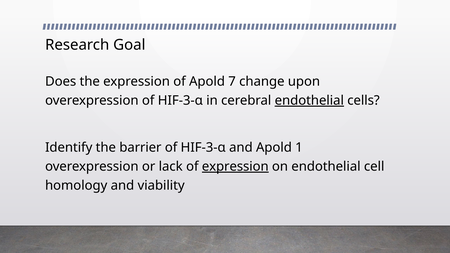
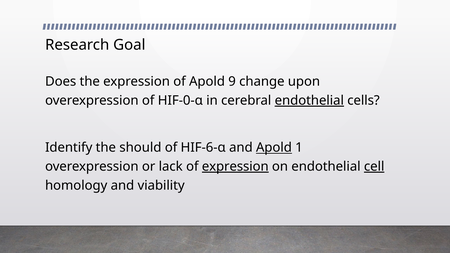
7: 7 -> 9 (232, 82)
overexpression of HIF-3-α: HIF-3-α -> HIF-0-α (180, 101)
barrier: barrier -> should (140, 148)
HIF-3-α: HIF-3-α -> HIF-6-α (203, 148)
Apold underline: none -> present (274, 148)
cell underline: none -> present (374, 167)
